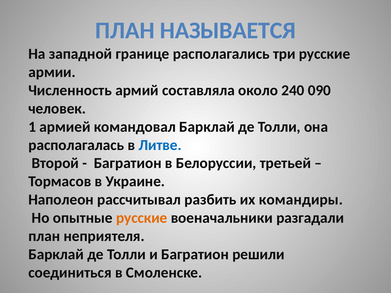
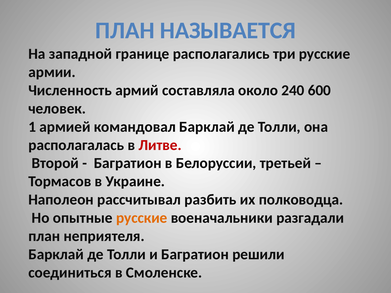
090: 090 -> 600 (319, 90)
Литве colour: blue -> red (160, 145)
командиры: командиры -> полководца (301, 200)
